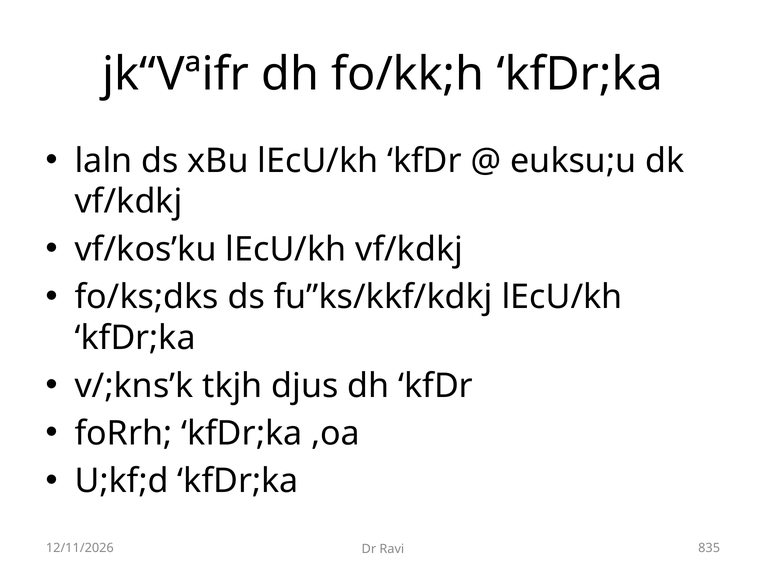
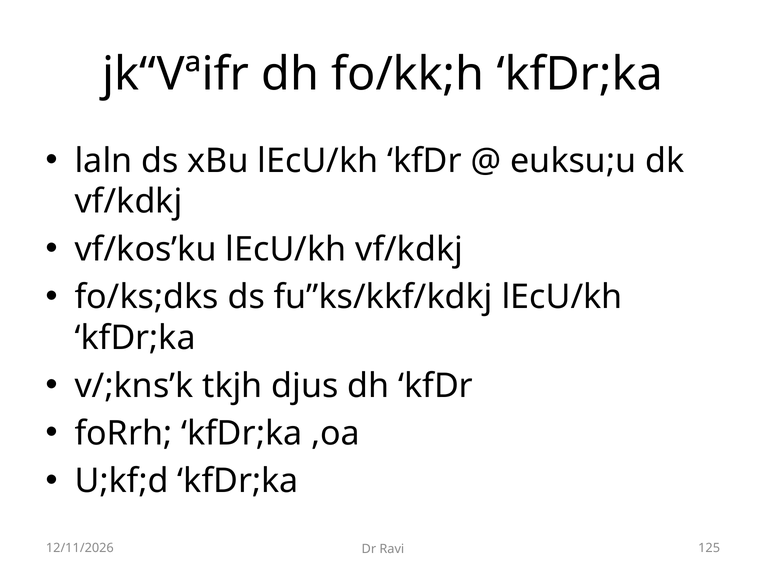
835: 835 -> 125 (709, 548)
